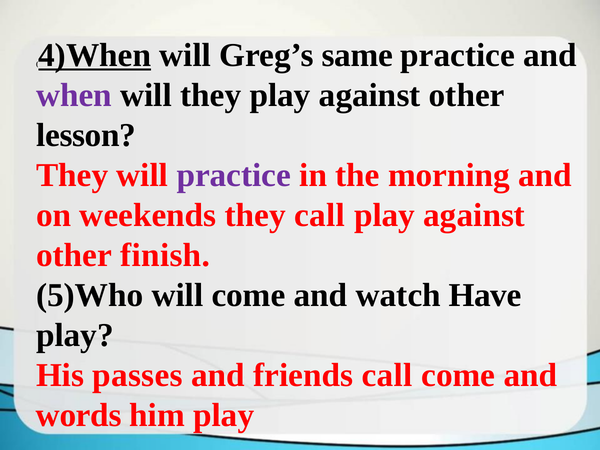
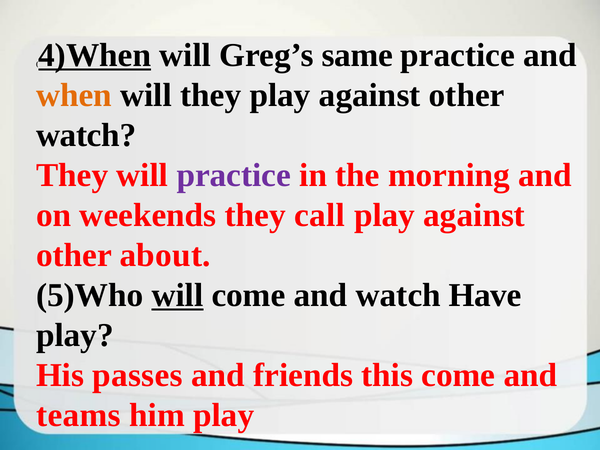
when colour: purple -> orange (74, 95)
lesson: lesson -> watch (86, 135)
finish: finish -> about (165, 255)
will underline: none -> present (177, 295)
friends call: call -> this (387, 375)
words: words -> teams (78, 415)
